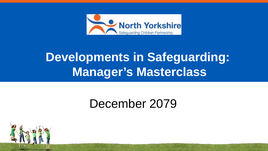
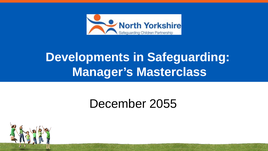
2079: 2079 -> 2055 (163, 104)
